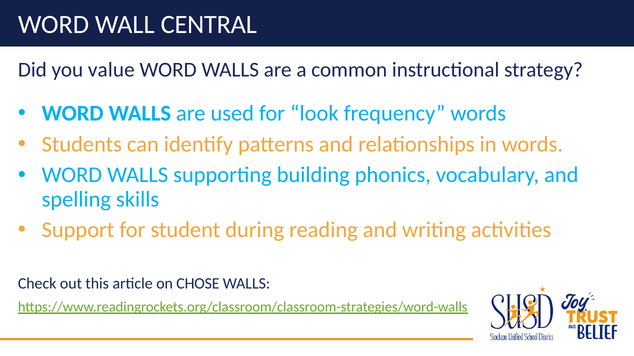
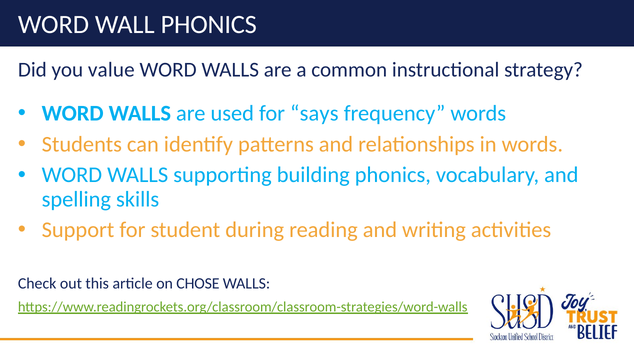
WALL CENTRAL: CENTRAL -> PHONICS (209, 25)
look: look -> says (314, 114)
